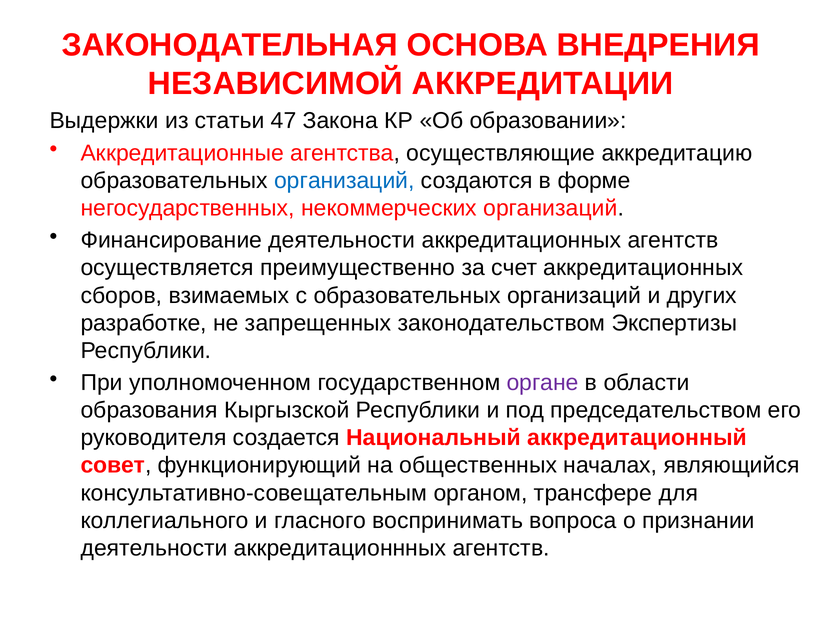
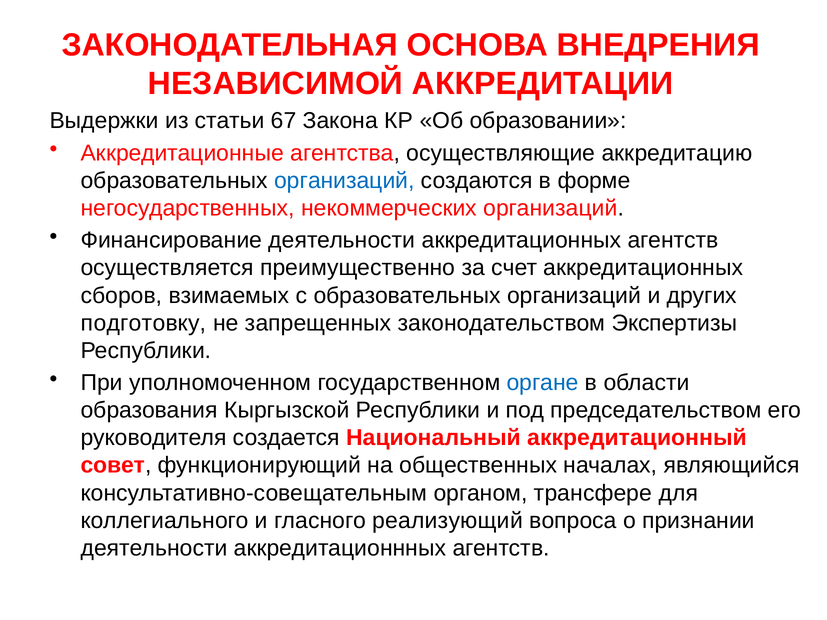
47: 47 -> 67 (284, 121)
разработке: разработке -> подготовку (144, 323)
органе colour: purple -> blue (543, 383)
воспринимать: воспринимать -> реализующий (448, 521)
